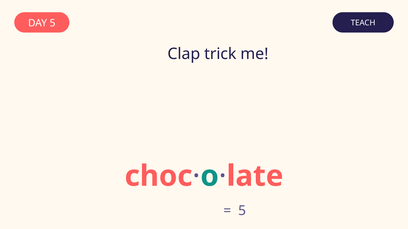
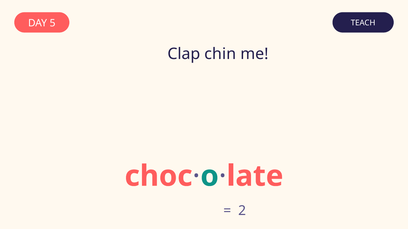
trick: trick -> chin (220, 54)
5: 5 -> 2 (242, 211)
